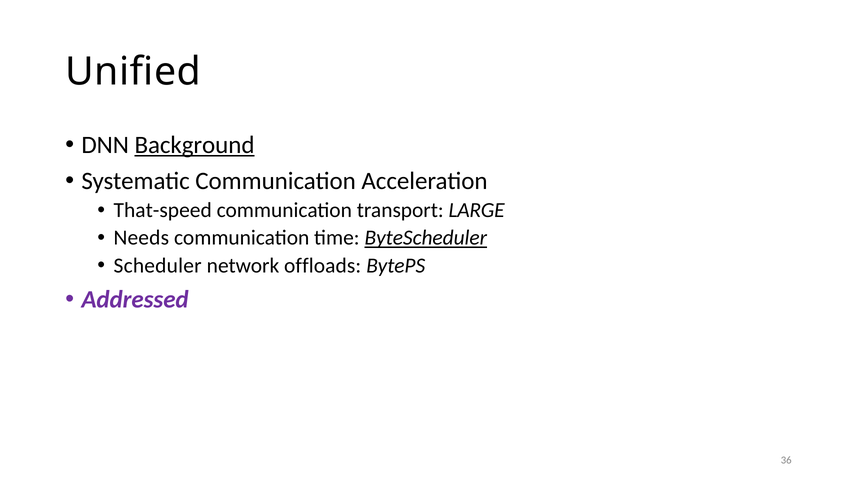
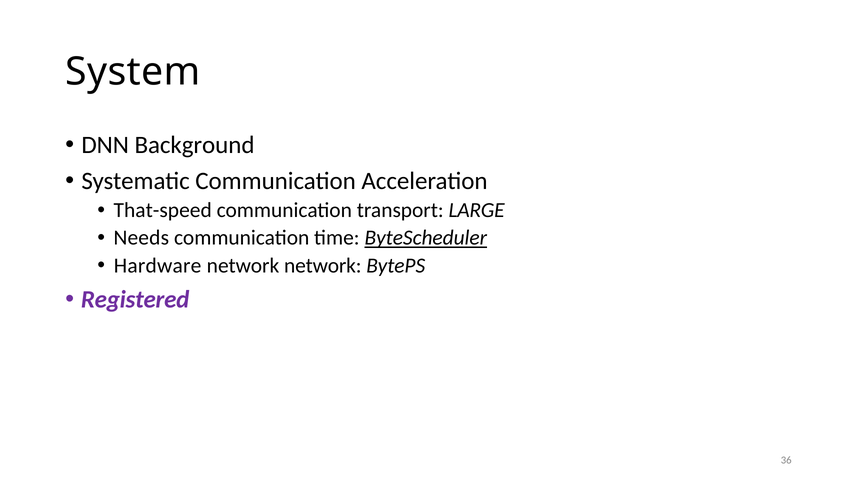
Unified: Unified -> System (133, 72)
Background underline: present -> none (195, 145)
Scheduler: Scheduler -> Hardware (158, 266)
network offloads: offloads -> network (323, 266)
Addressed: Addressed -> Registered (135, 300)
